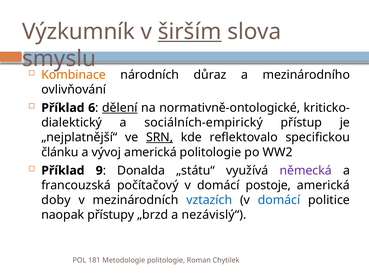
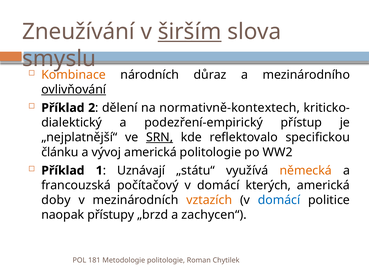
Výzkumník: Výzkumník -> Zneužívání (78, 32)
ovlivňování underline: none -> present (74, 89)
6: 6 -> 2 (92, 108)
dělení underline: present -> none (120, 108)
normativně-ontologické: normativně-ontologické -> normativně-kontextech (230, 108)
sociálních-empirický: sociálních-empirický -> podezření-empirický (204, 123)
9: 9 -> 1 (99, 170)
Donalda: Donalda -> Uznávají (141, 170)
německá colour: purple -> orange (306, 170)
postoje: postoje -> kterých (268, 185)
vztazích colour: blue -> orange (209, 200)
nezávislý“: nezávislý“ -> zachycen“ (214, 215)
